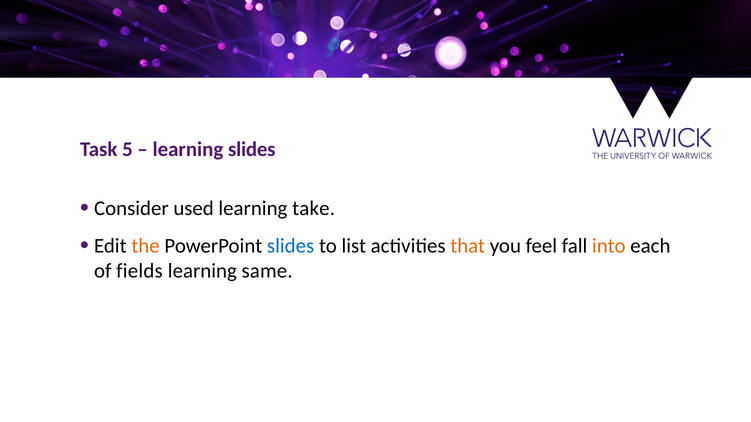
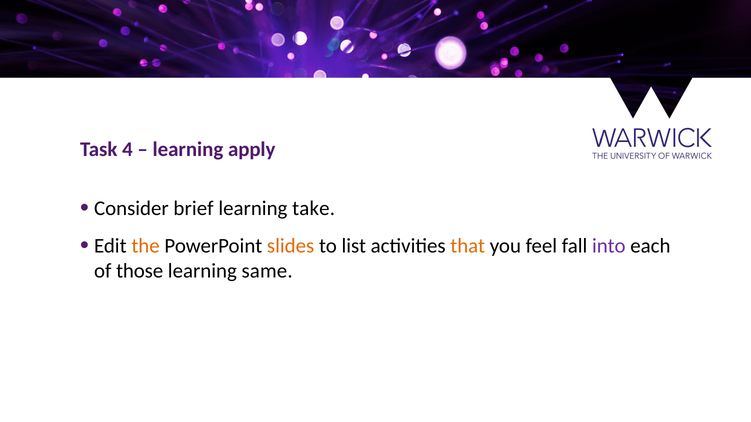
5: 5 -> 4 (127, 150)
learning slides: slides -> apply (252, 150)
used: used -> brief (194, 209)
slides colour: blue -> orange (291, 246)
into colour: orange -> purple (609, 246)
fields: fields -> those (140, 271)
